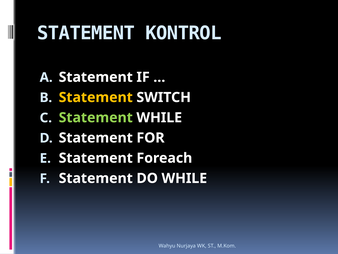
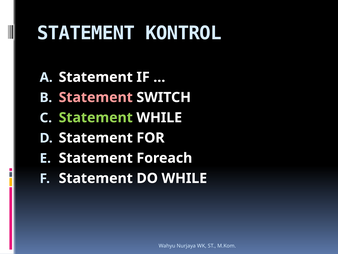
Statement colour: yellow -> pink (96, 97)
